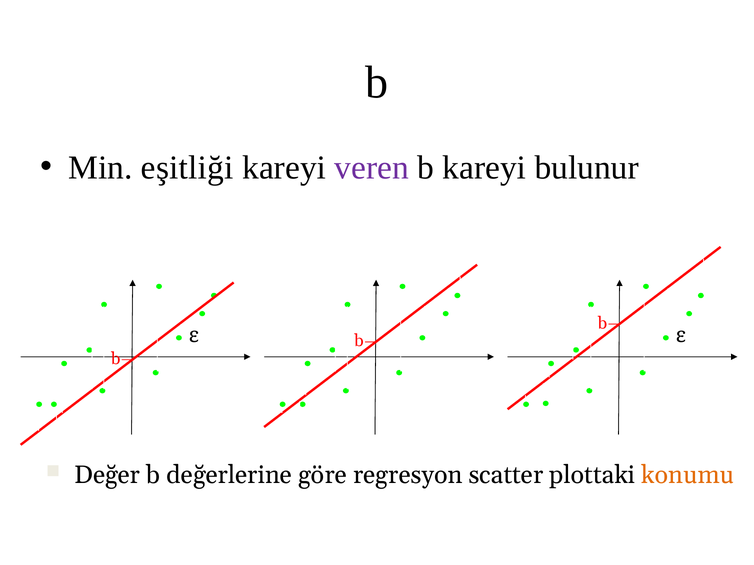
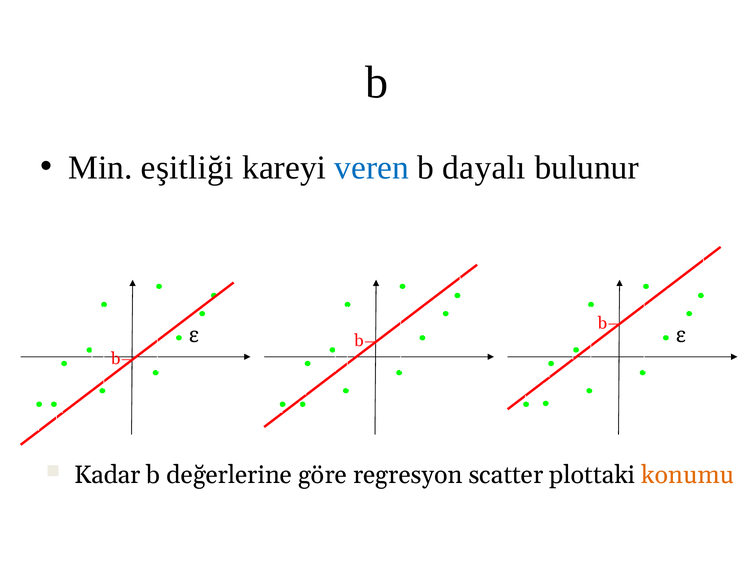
veren colour: purple -> blue (372, 168)
b kareyi: kareyi -> dayalı (484, 168)
Değer: Değer -> Kadar (107, 475)
